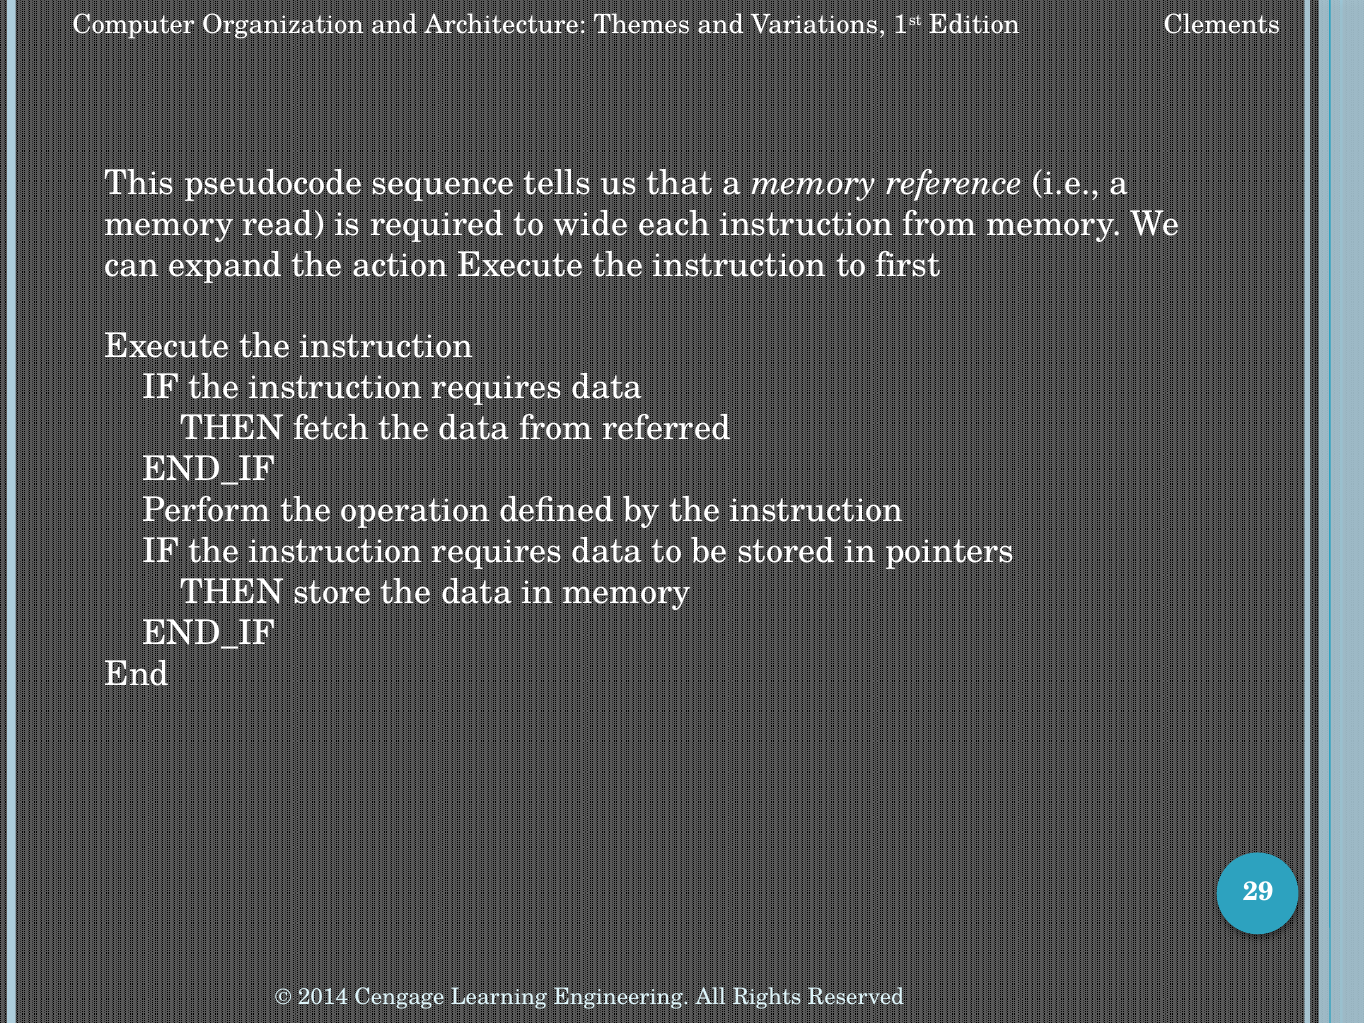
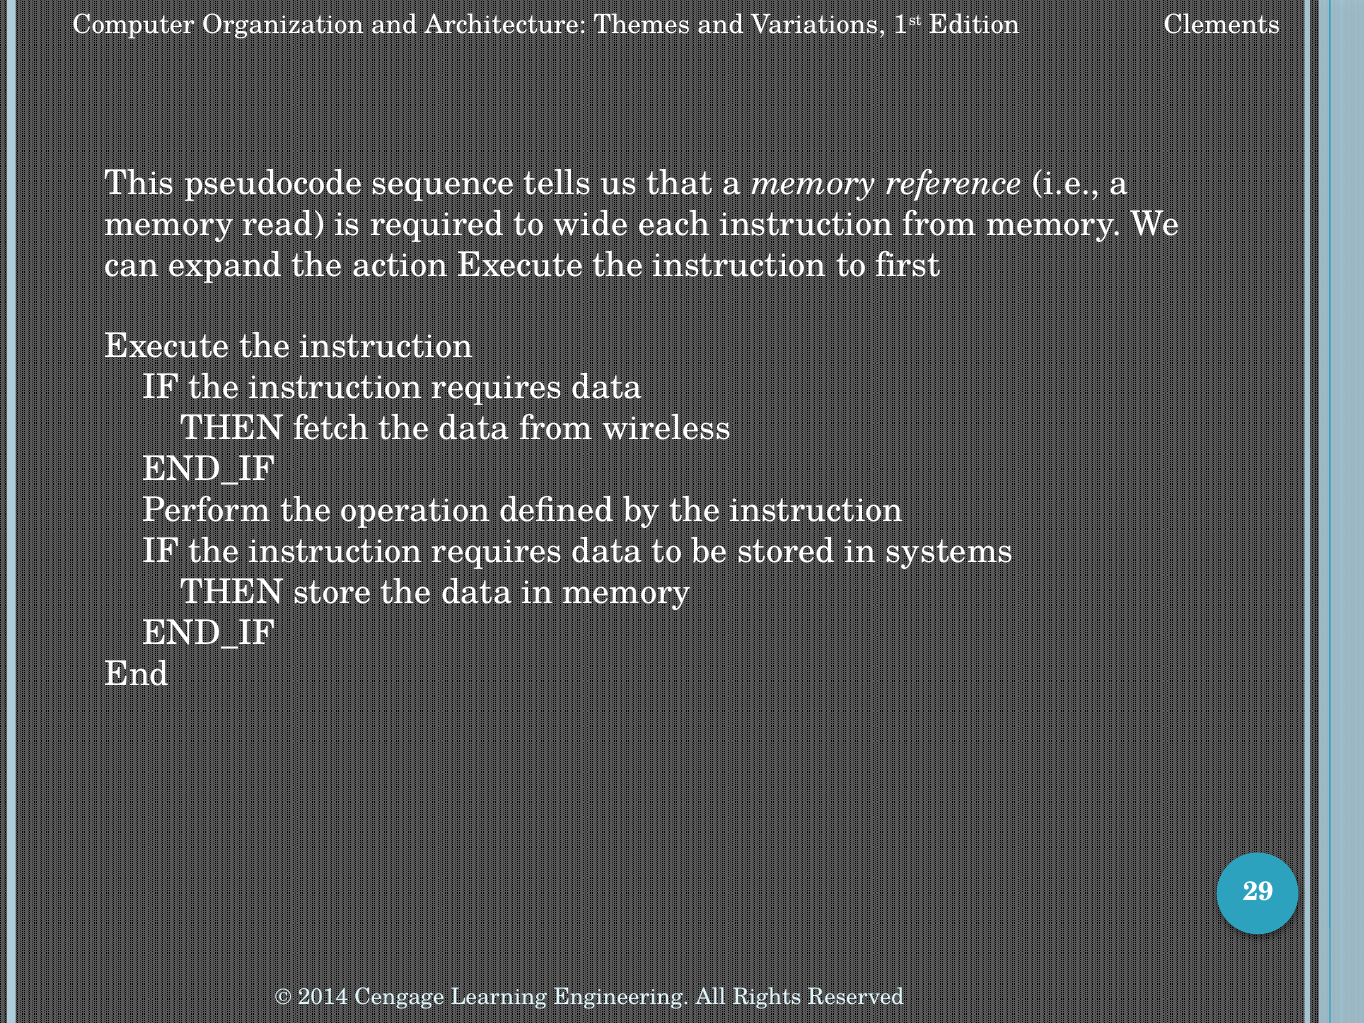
referred: referred -> wireless (667, 428)
pointers: pointers -> systems (949, 551)
